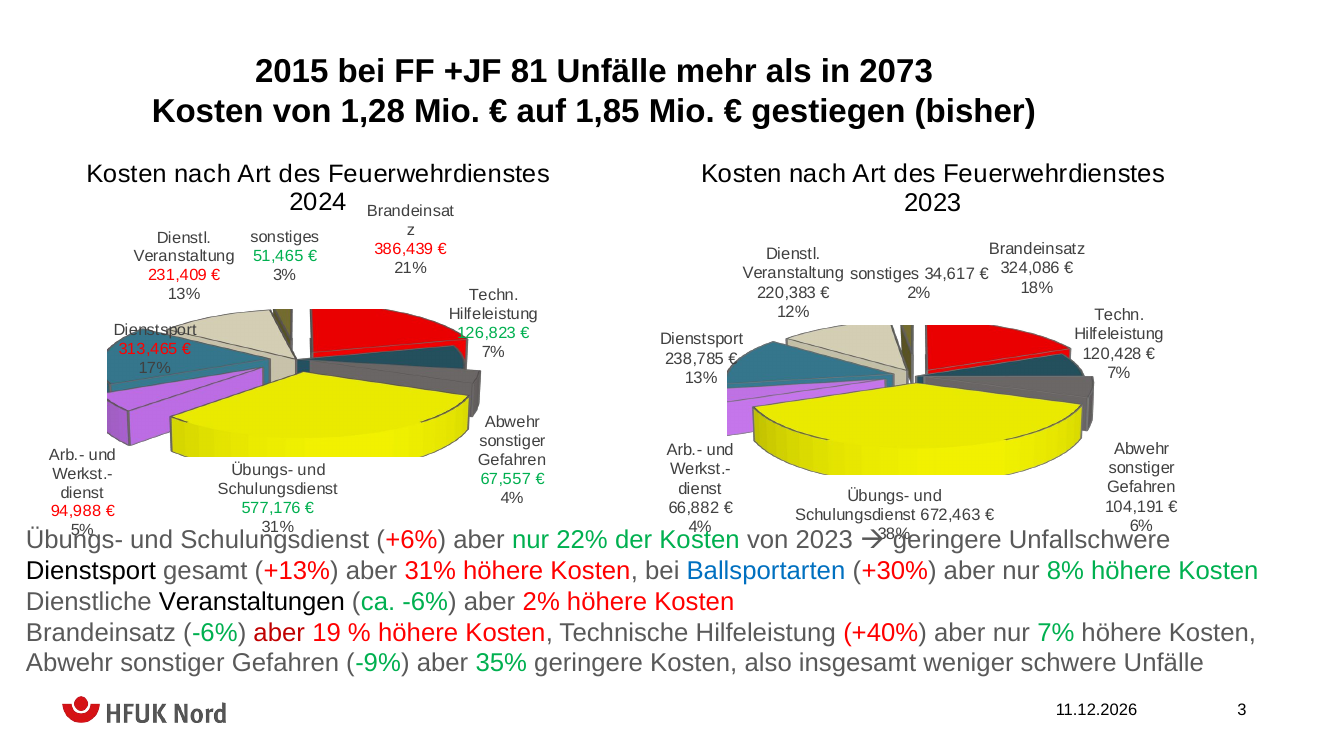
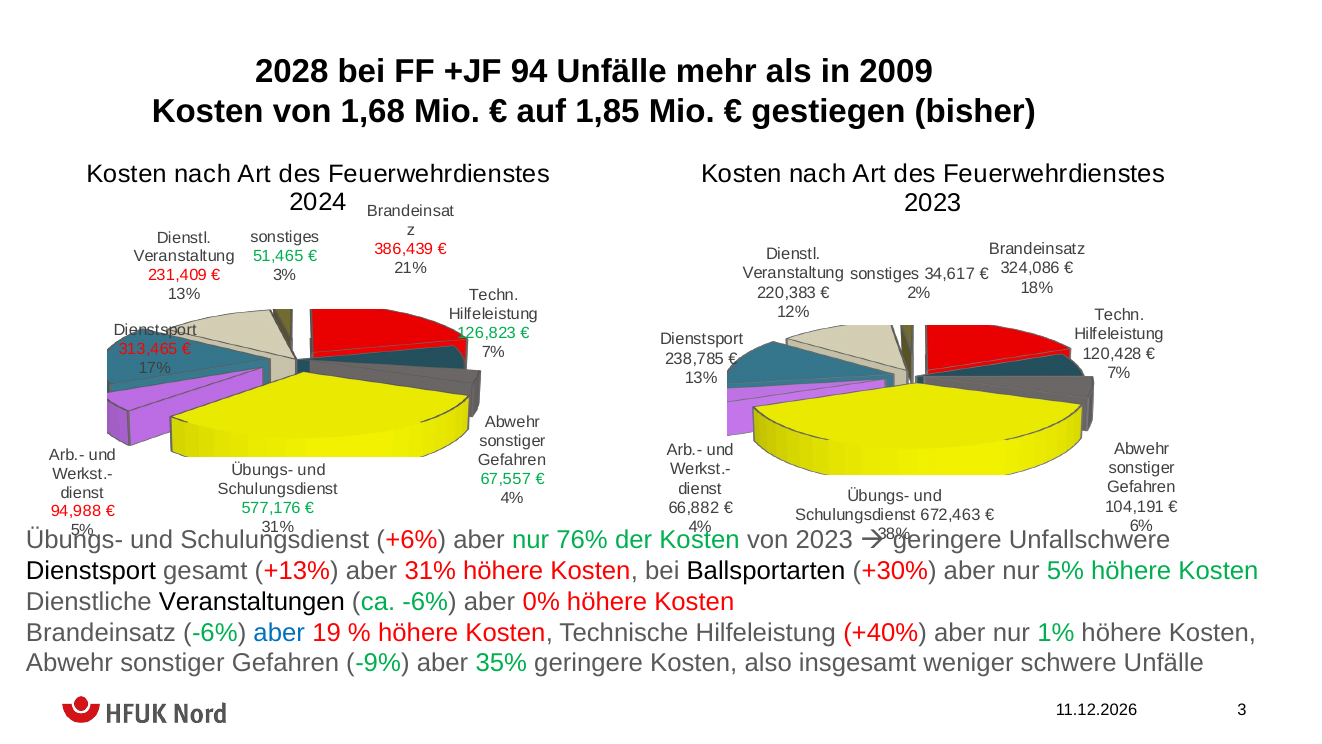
2015: 2015 -> 2028 (292, 72)
81: 81 -> 94 (529, 72)
2073: 2073 -> 2009 (896, 72)
1,28: 1,28 -> 1,68 (373, 111)
22%: 22% -> 76% (582, 540)
Ballsportarten colour: blue -> black (766, 570)
nur 8%: 8% -> 5% (1065, 570)
aber 2%: 2% -> 0% (541, 601)
aber colour: red -> blue (279, 632)
nur 7%: 7% -> 1% (1056, 632)
